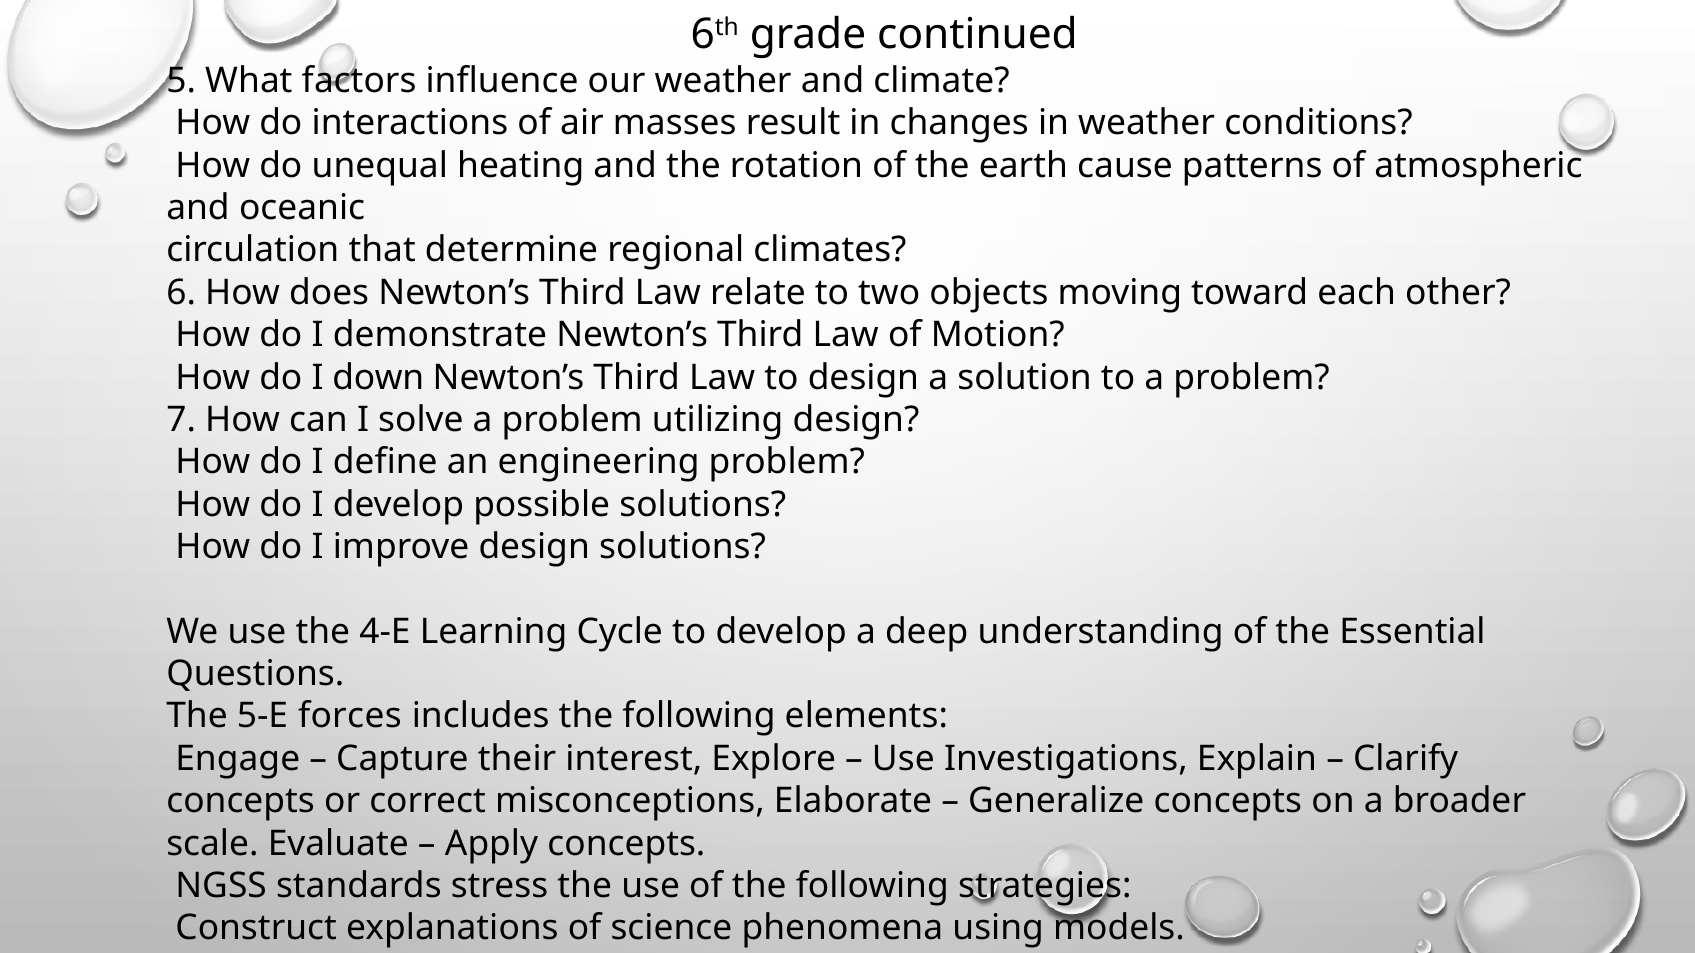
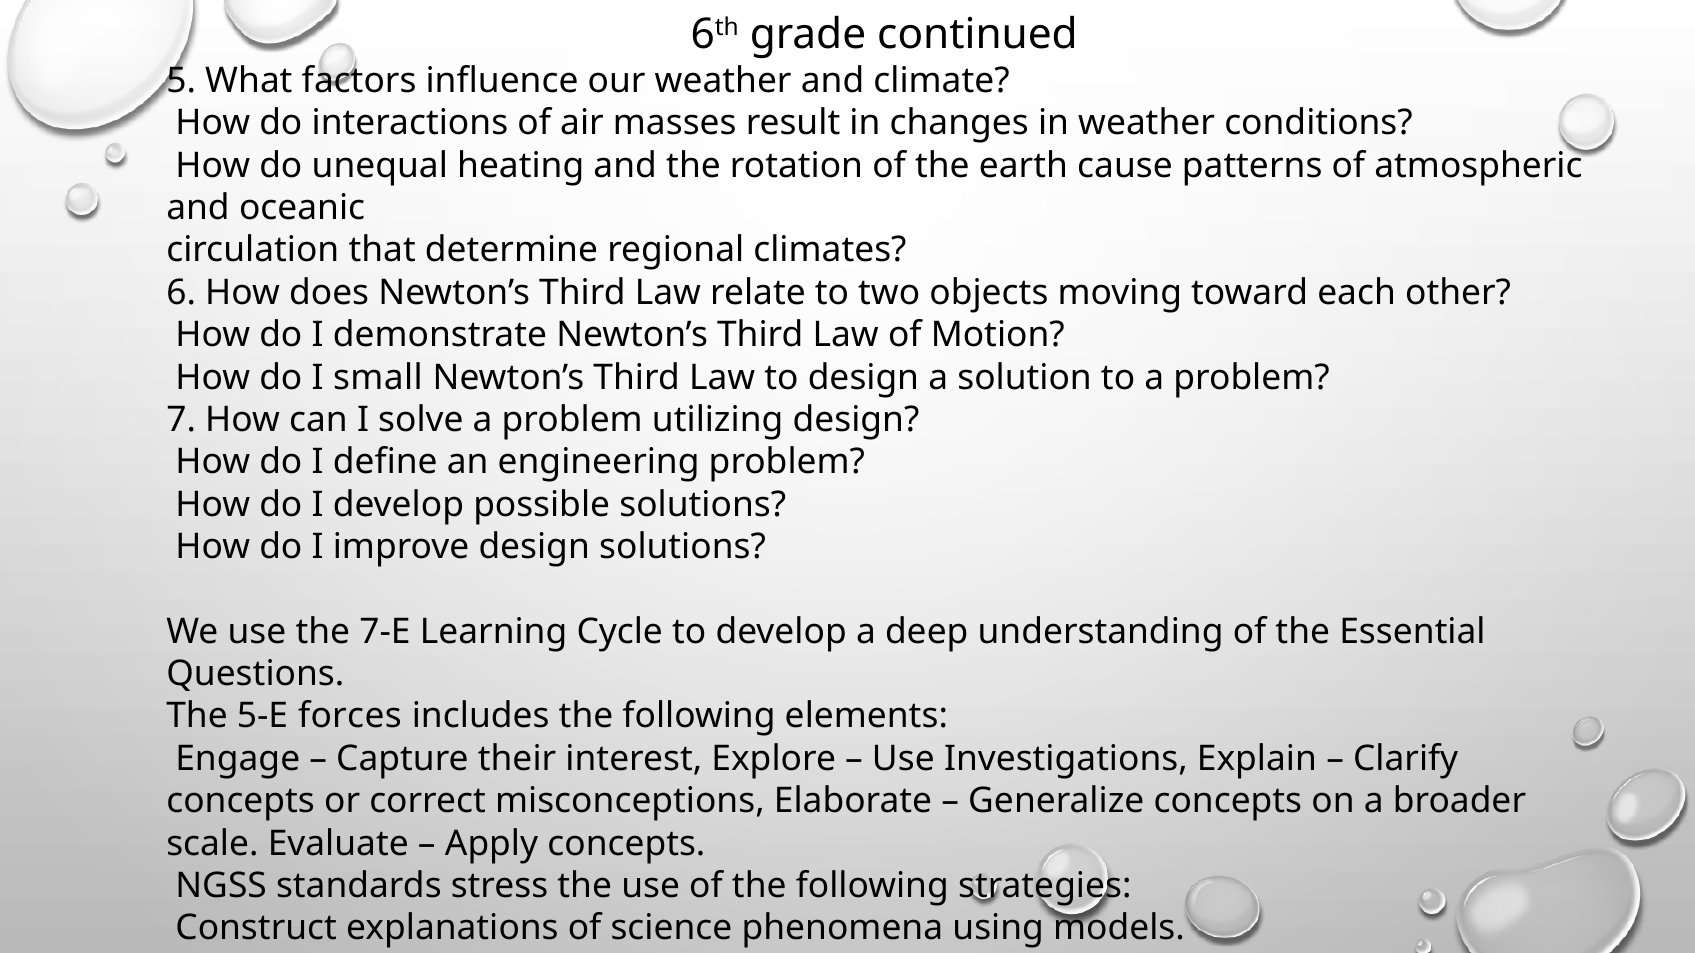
down: down -> small (378, 378)
4-E: 4-E -> 7-E (385, 632)
